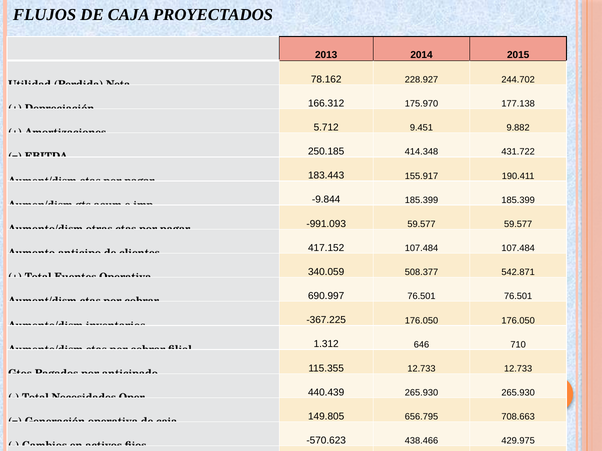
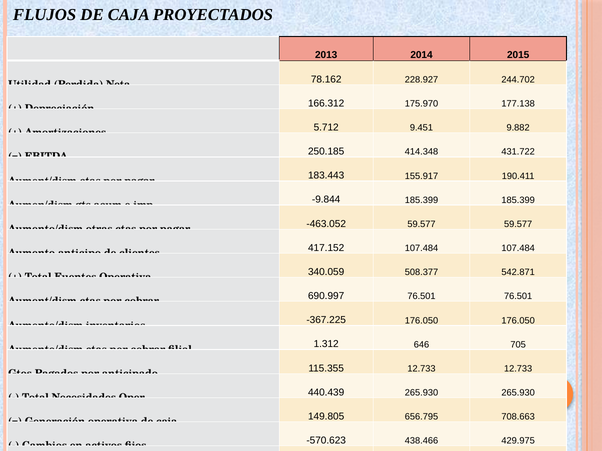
-991.093: -991.093 -> -463.052 (326, 224)
710: 710 -> 705 (518, 345)
